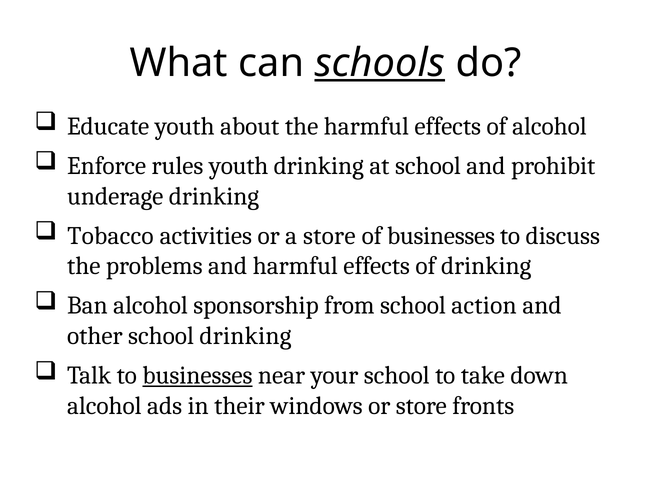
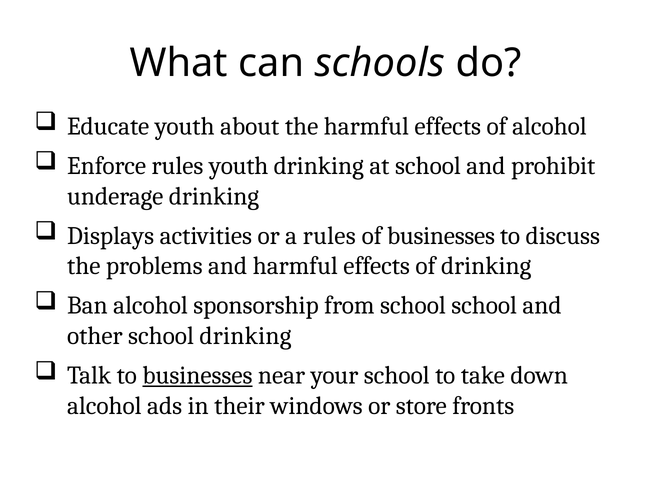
schools underline: present -> none (380, 63)
Tobacco: Tobacco -> Displays (111, 235)
a store: store -> rules (329, 235)
school action: action -> school (484, 305)
